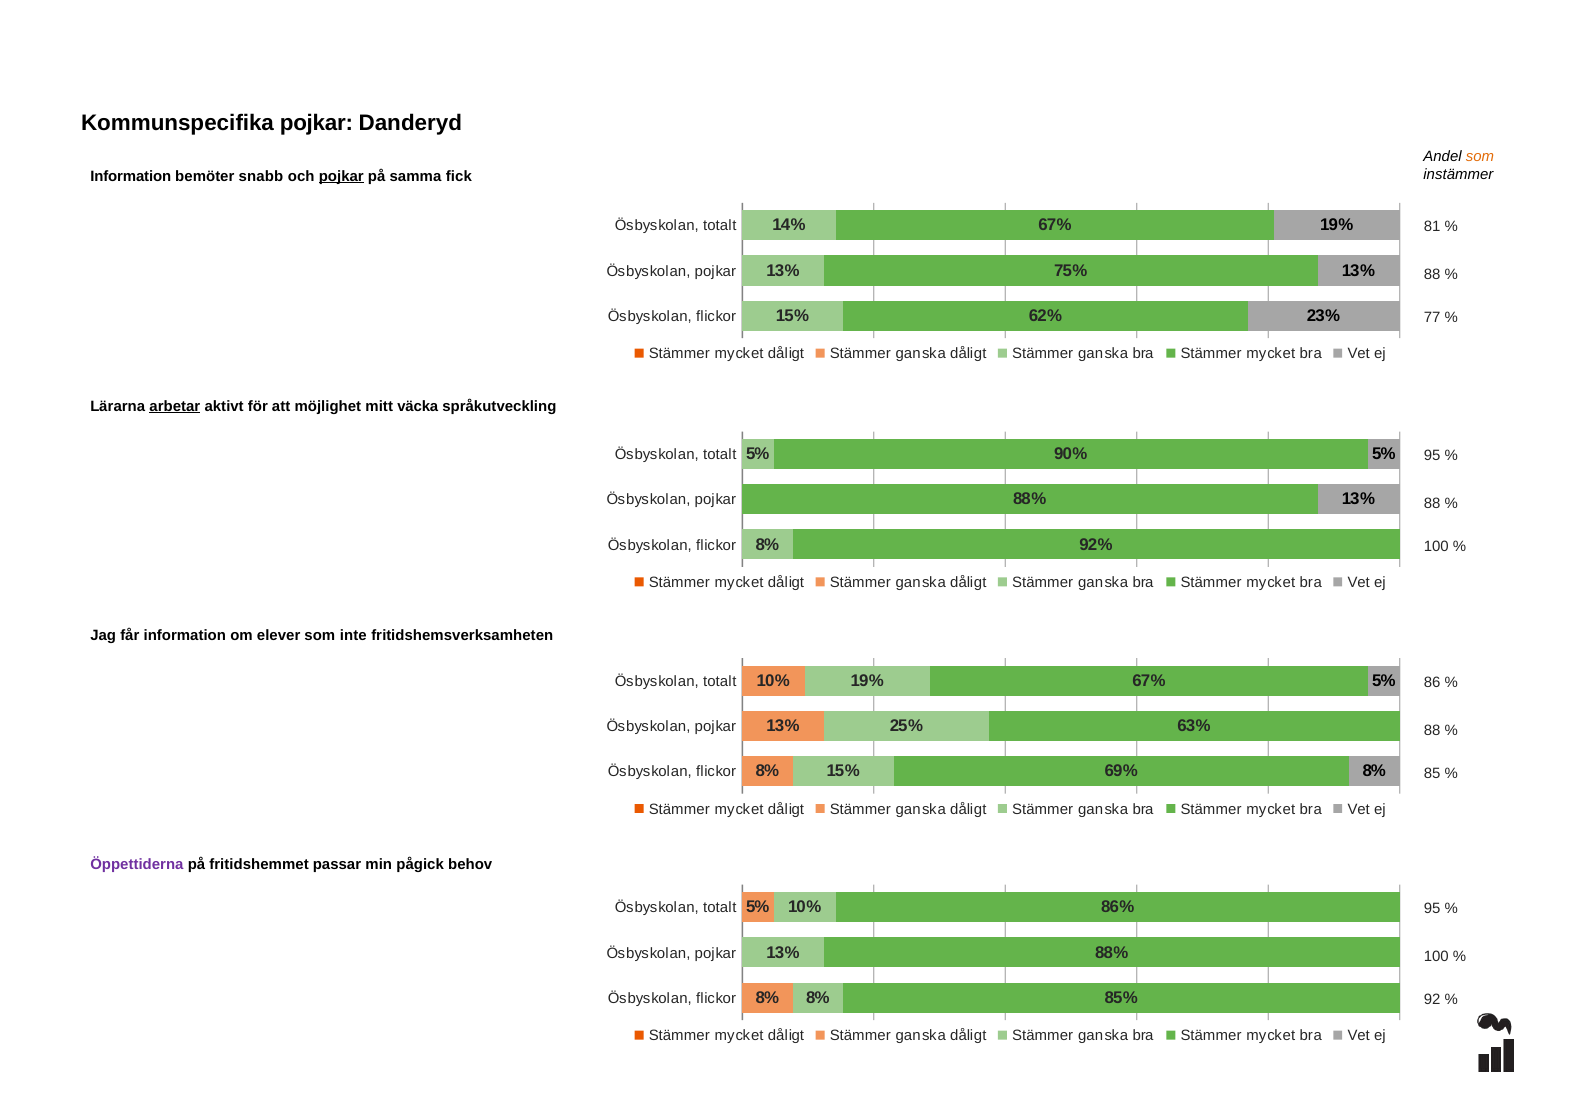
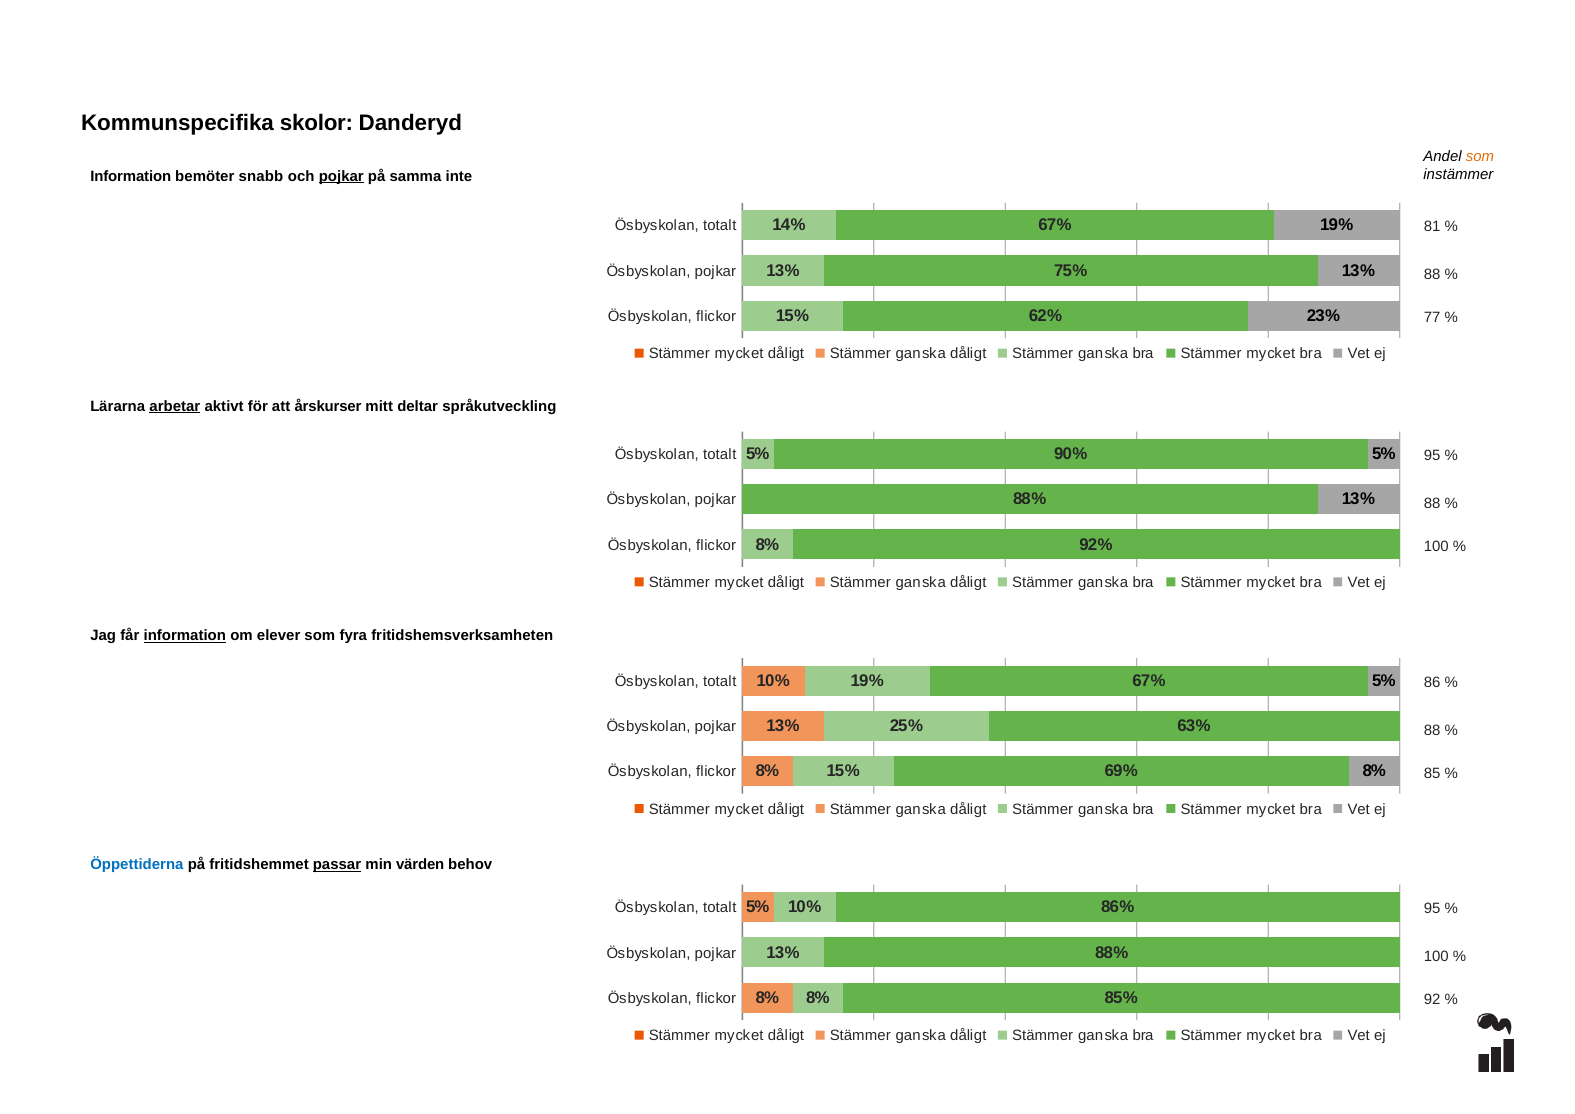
Kommunspecifika pojkar: pojkar -> skolor (317, 123)
fick: fick -> inte (459, 176)
möjlighet: möjlighet -> årskurser (328, 406)
väcka: väcka -> deltar (418, 406)
information underline: none -> present (185, 635)
inte: inte -> fyra (353, 635)
Öppettiderna colour: purple -> blue (137, 865)
passar underline: none -> present (337, 865)
pågick: pågick -> värden (420, 865)
